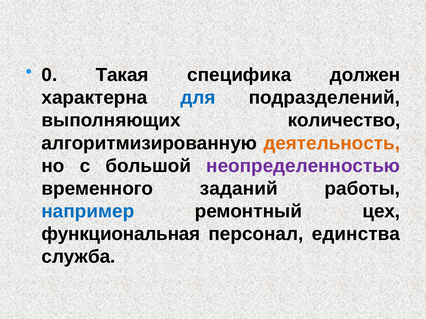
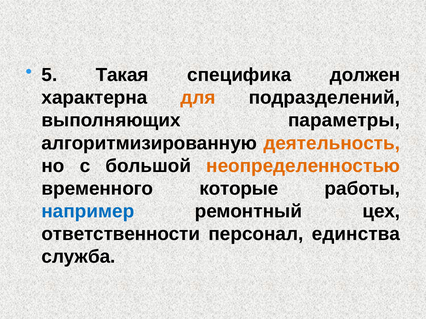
0: 0 -> 5 (49, 75)
для colour: blue -> orange (198, 98)
количество: количество -> параметры (344, 121)
неопределенностью colour: purple -> orange (303, 166)
заданий: заданий -> которые (239, 189)
функциональная: функциональная -> ответственности (121, 234)
